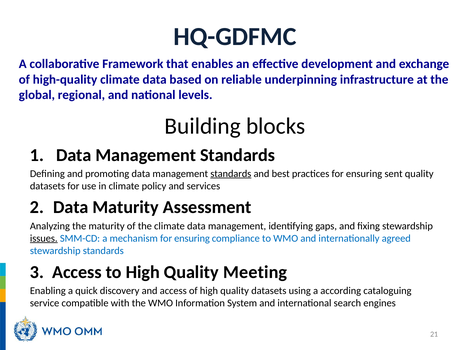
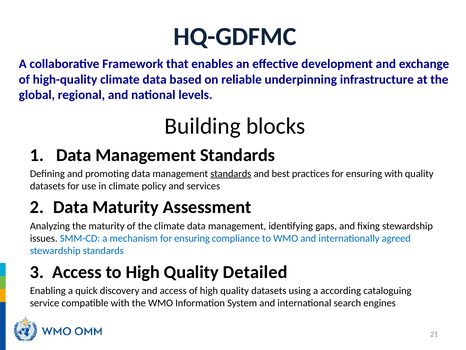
ensuring sent: sent -> with (394, 173)
issues underline: present -> none (44, 238)
Meeting: Meeting -> Detailed (255, 272)
